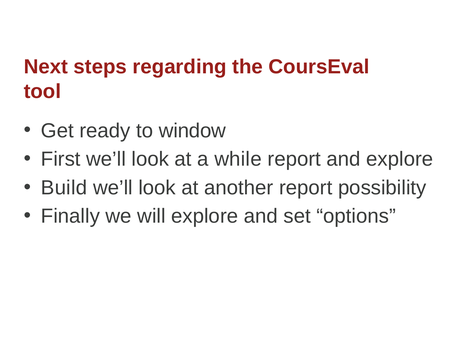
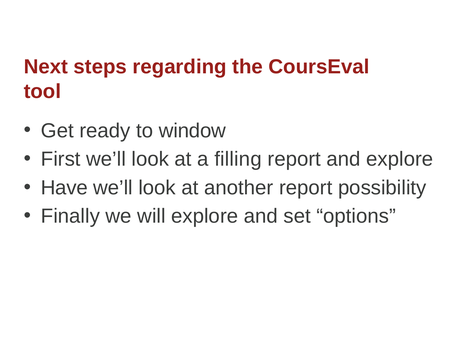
while: while -> filling (238, 159)
Build: Build -> Have (64, 188)
